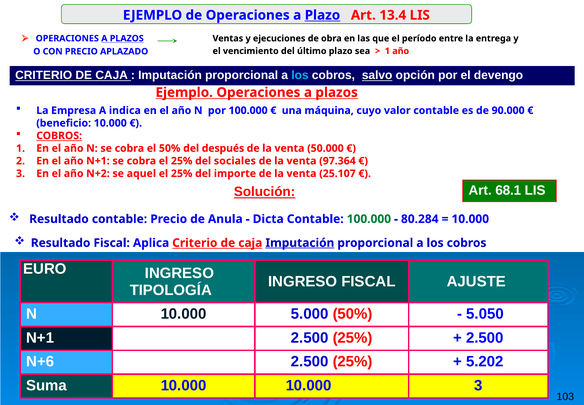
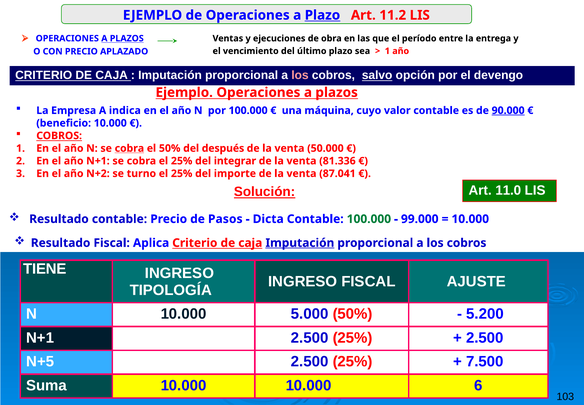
13.4: 13.4 -> 11.2 (393, 15)
los colour: light blue -> pink (300, 75)
90.000 underline: none -> present (508, 110)
cobra underline: none -> present (129, 148)
sociales: sociales -> integrar (235, 161)
97.364: 97.364 -> 81.336 (337, 161)
aquel: aquel -> turno (141, 173)
25.107: 25.107 -> 87.041 (337, 173)
68.1: 68.1 -> 11.0 (508, 190)
Anula: Anula -> Pasos (225, 219)
80.284: 80.284 -> 99.000 (420, 219)
EURO: EURO -> TIENE (45, 268)
5.050: 5.050 -> 5.200 (485, 313)
N+6: N+6 -> N+5 (40, 361)
5.202: 5.202 -> 7.500 (485, 361)
10.000 3: 3 -> 6 (478, 385)
